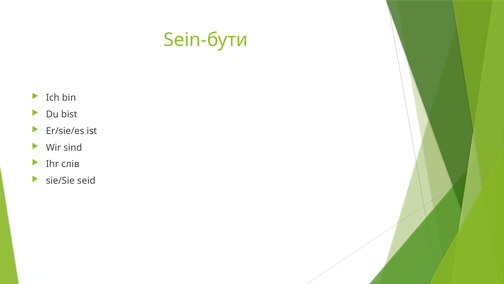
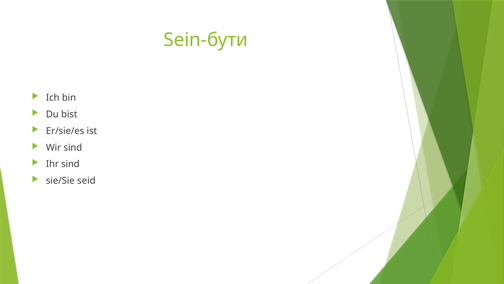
Ihr слів: слів -> sind (70, 164)
